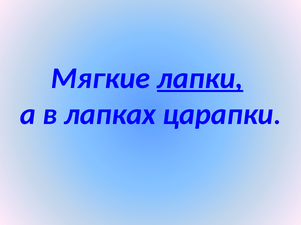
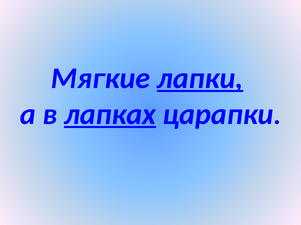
лапках underline: none -> present (110, 114)
